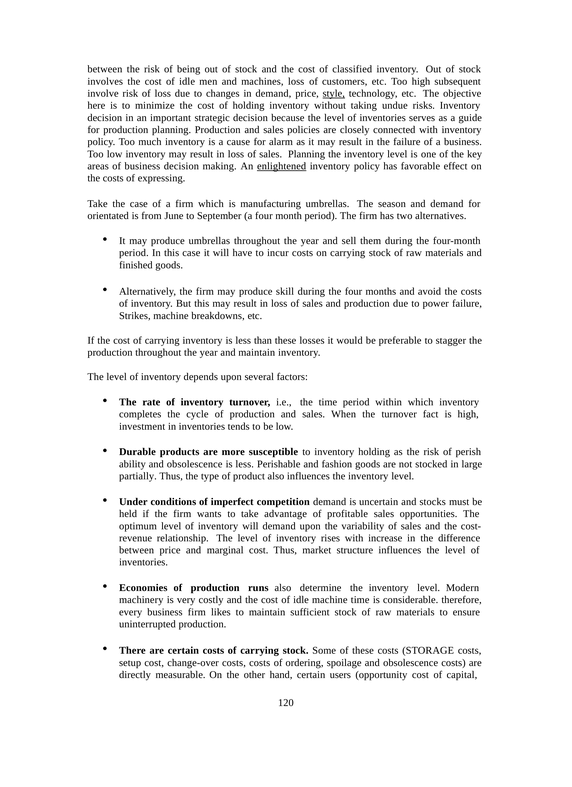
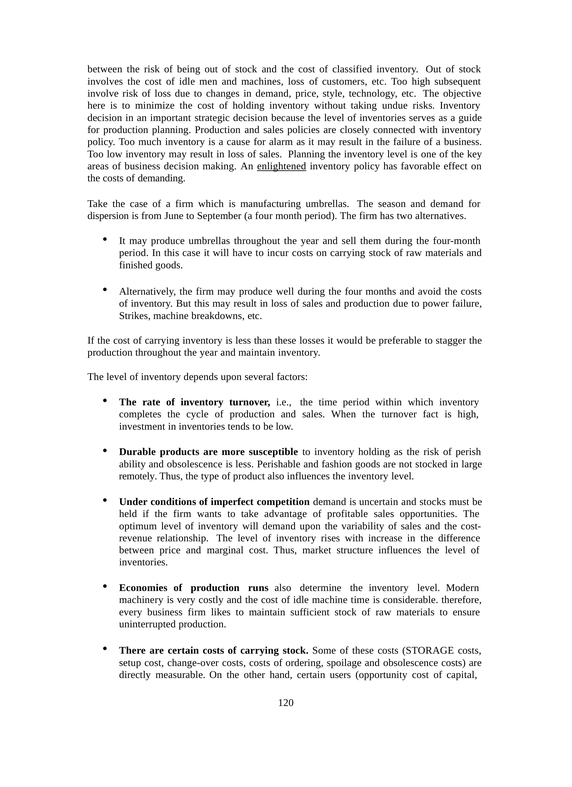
style underline: present -> none (334, 93)
expressing: expressing -> demanding (162, 178)
orientated: orientated -> dispersion (108, 216)
skill: skill -> well (285, 291)
partially: partially -> remotely (138, 476)
